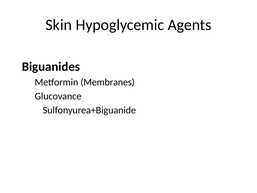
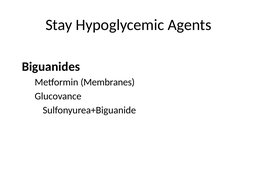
Skin: Skin -> Stay (59, 25)
